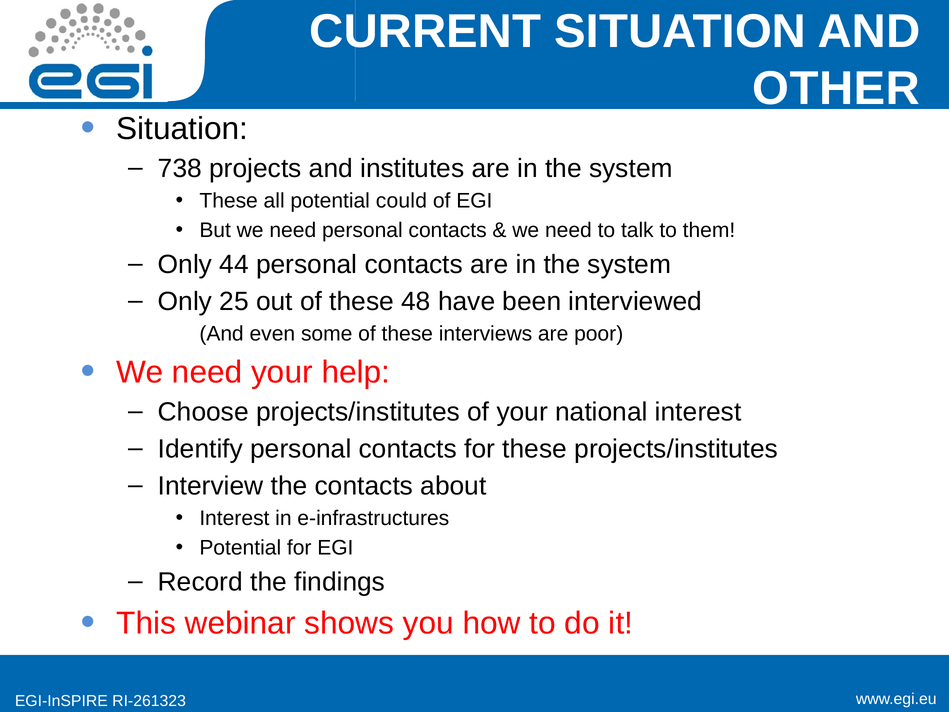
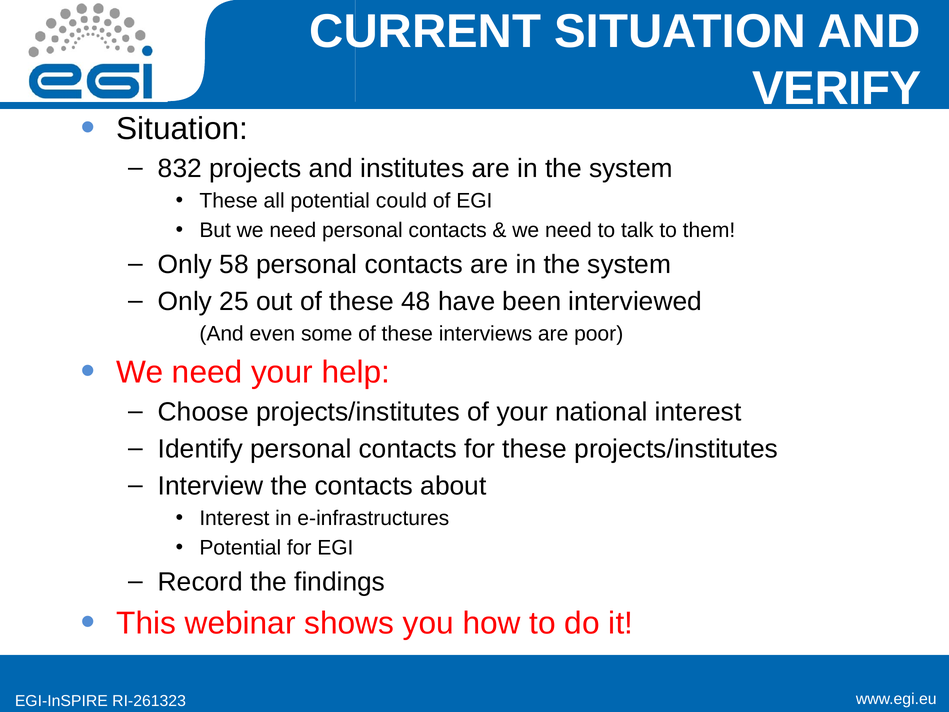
OTHER: OTHER -> VERIFY (837, 89)
738: 738 -> 832 (180, 168)
44: 44 -> 58 (234, 264)
